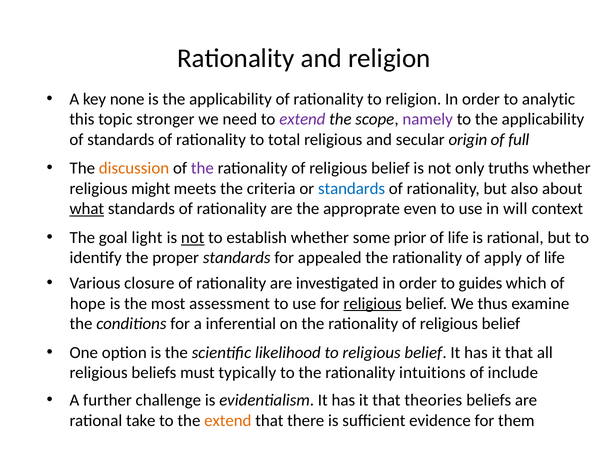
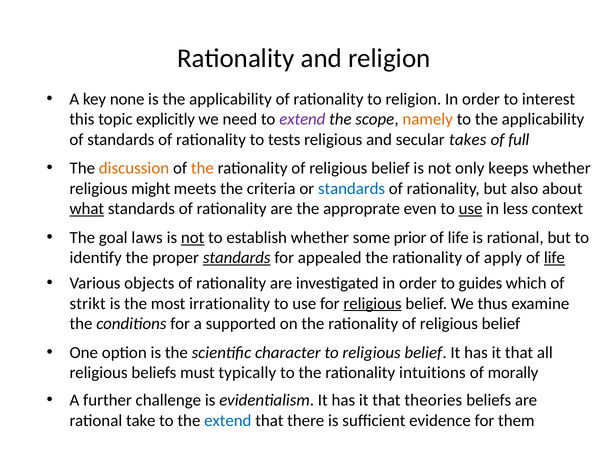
analytic: analytic -> interest (549, 99)
stronger: stronger -> explicitly (166, 119)
namely colour: purple -> orange (428, 119)
total: total -> tests (284, 140)
origin: origin -> takes (468, 140)
the colour: purple -> orange (202, 168)
truths: truths -> keeps (508, 168)
use underline: none -> present (471, 209)
will: will -> less (515, 209)
light: light -> laws (147, 238)
standards underline: none -> present (237, 258)
life underline: none -> present (554, 258)
closure: closure -> objects (149, 283)
hope: hope -> strikt (88, 303)
assessment: assessment -> irrationality (230, 303)
inferential: inferential -> supported (241, 324)
likelihood: likelihood -> character (288, 352)
include: include -> morally (513, 373)
extend colour: orange -> blue (228, 421)
